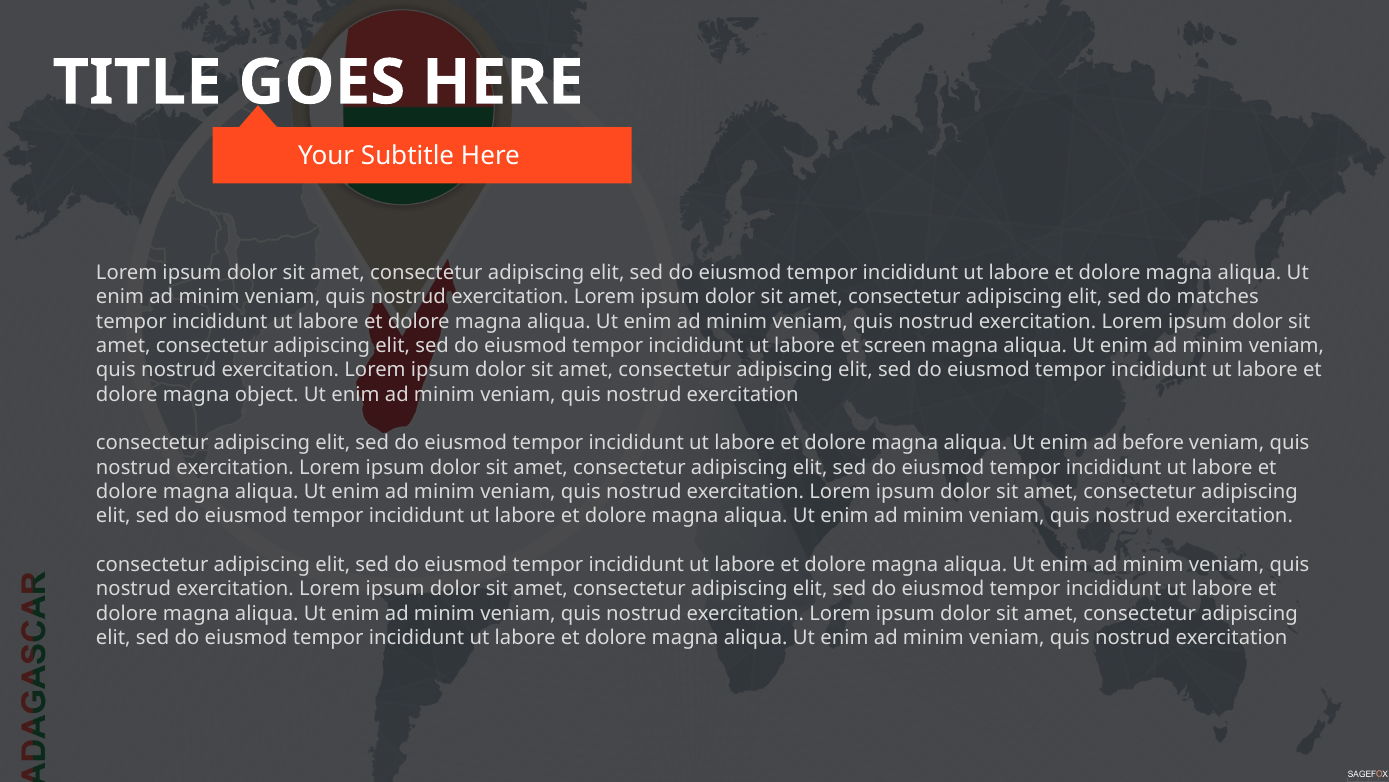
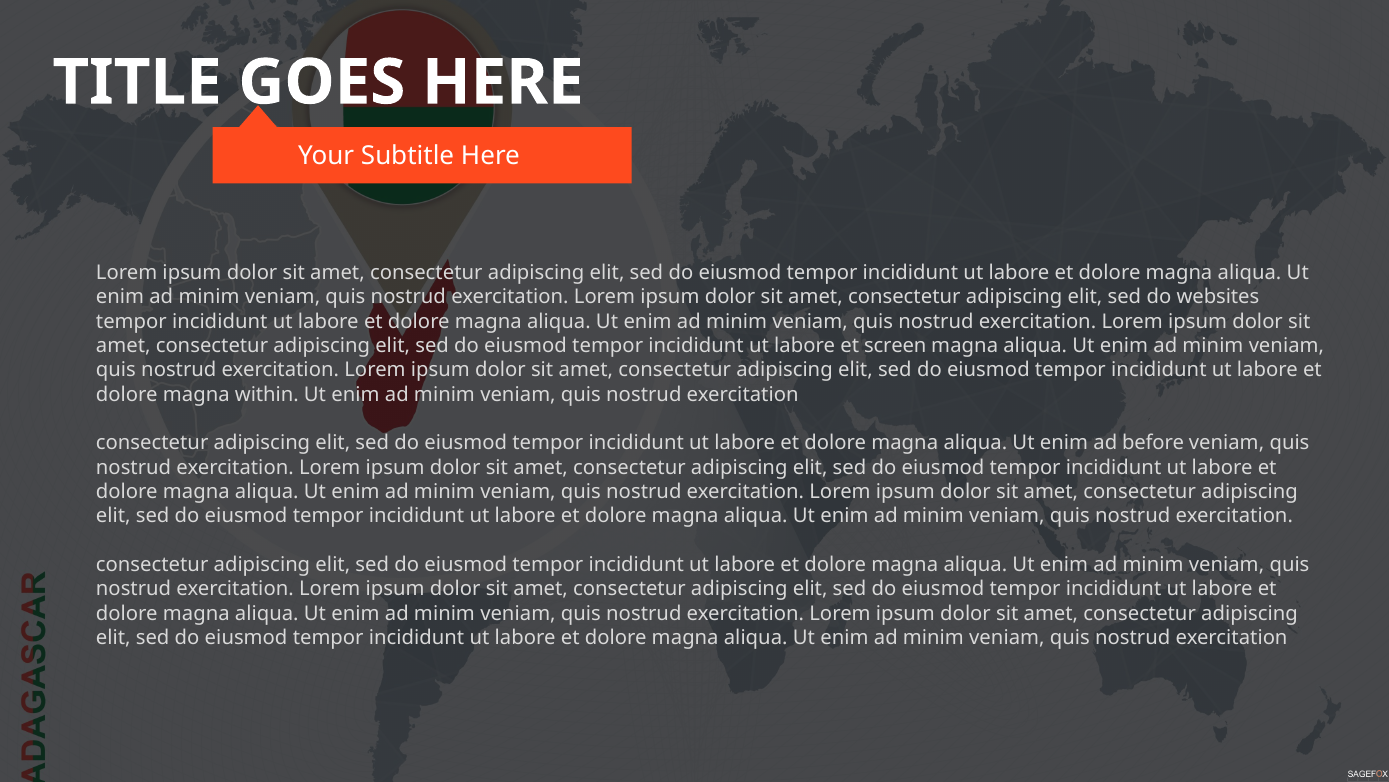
matches: matches -> websites (1218, 297)
object: object -> within (267, 394)
